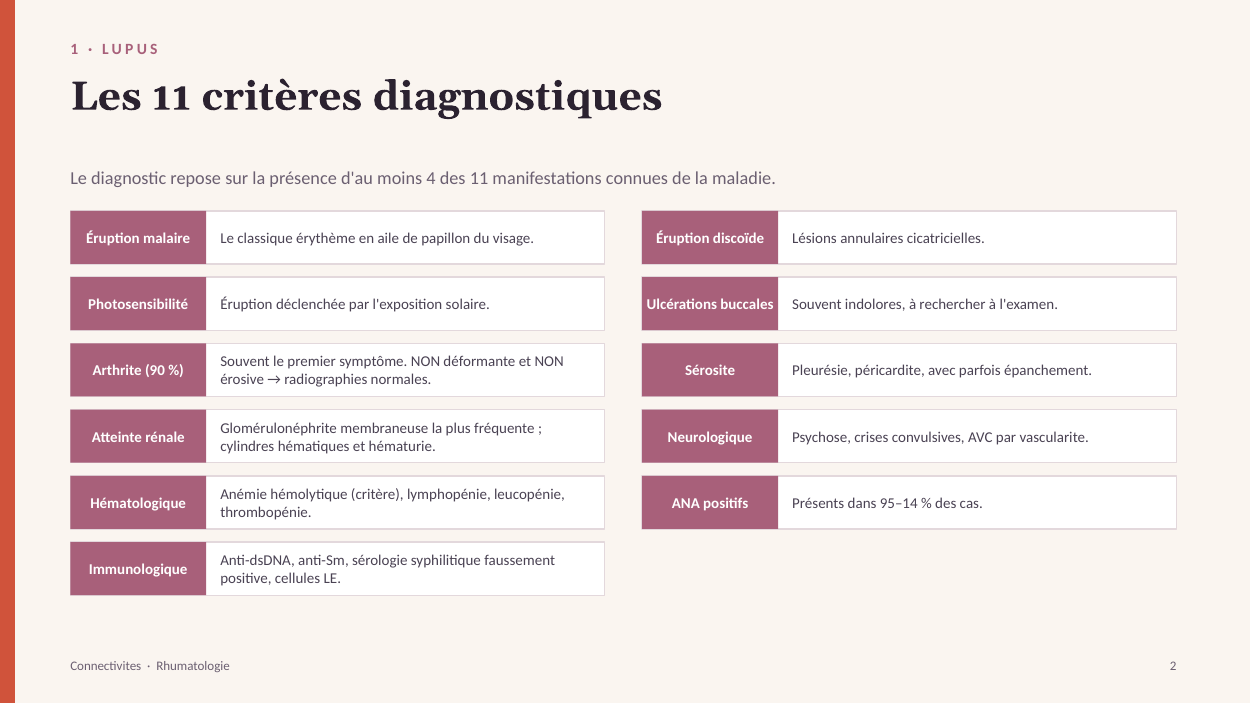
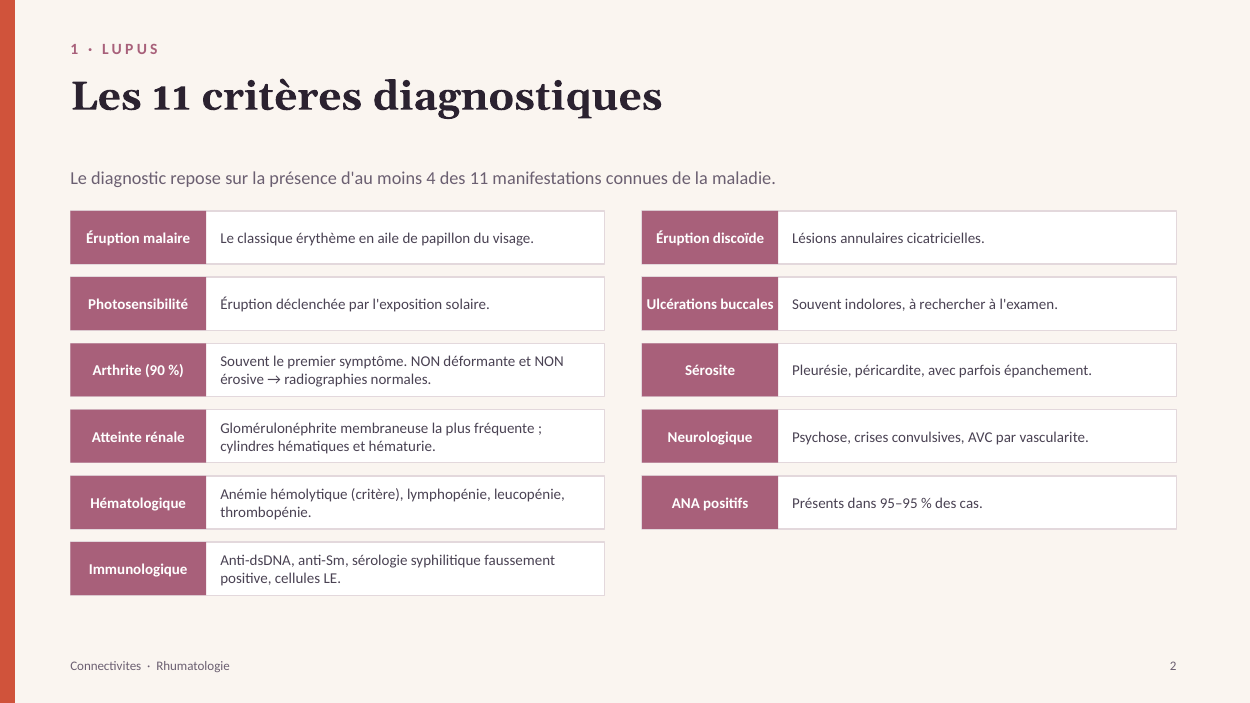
95–14: 95–14 -> 95–95 (899, 504)
